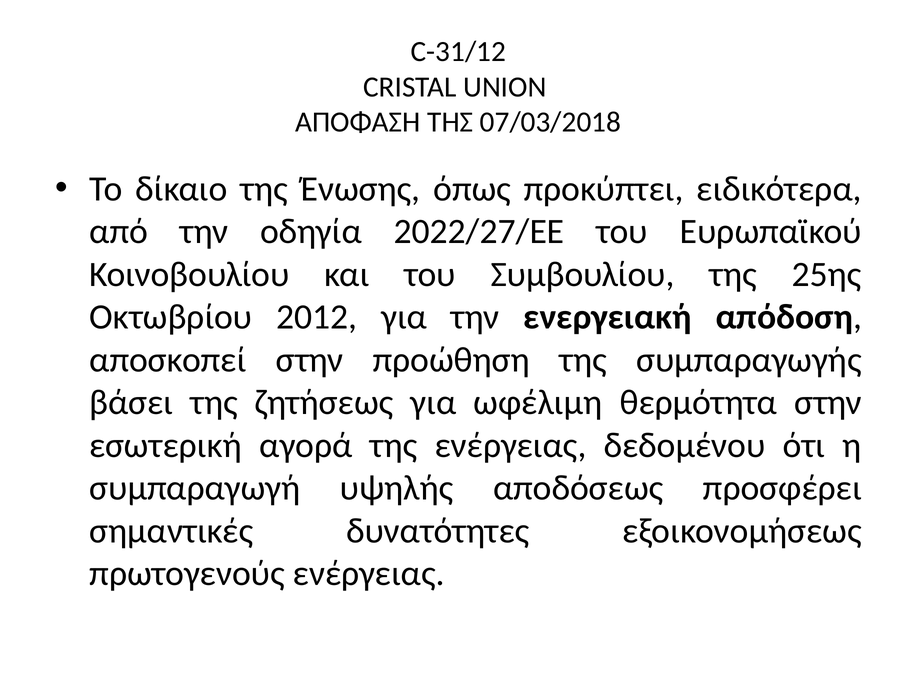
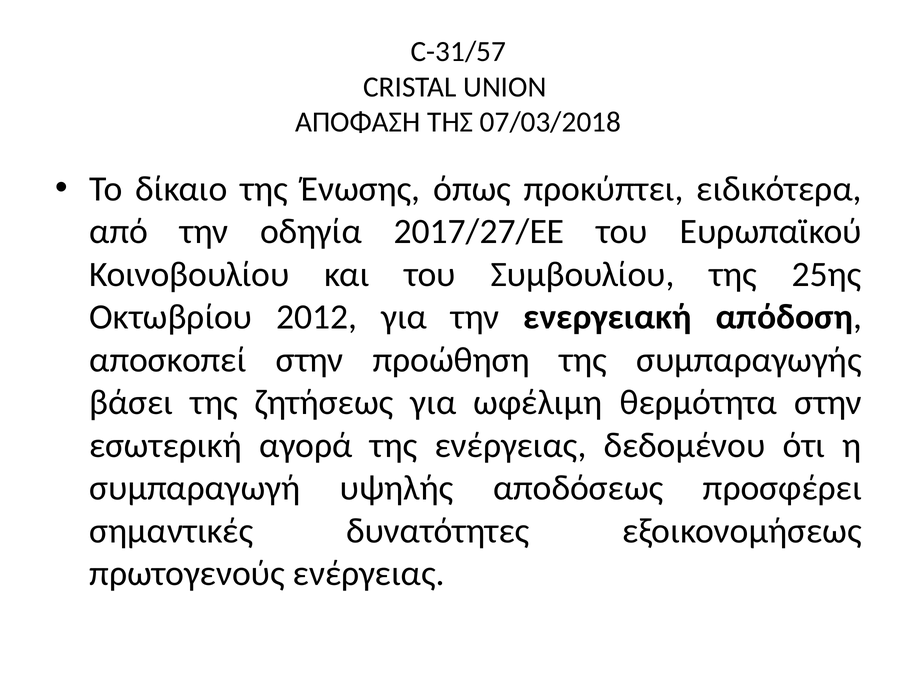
C-31/12: C-31/12 -> C-31/57 (458, 52)
2022/27/ΕΕ: 2022/27/ΕΕ -> 2017/27/ΕΕ (479, 232)
